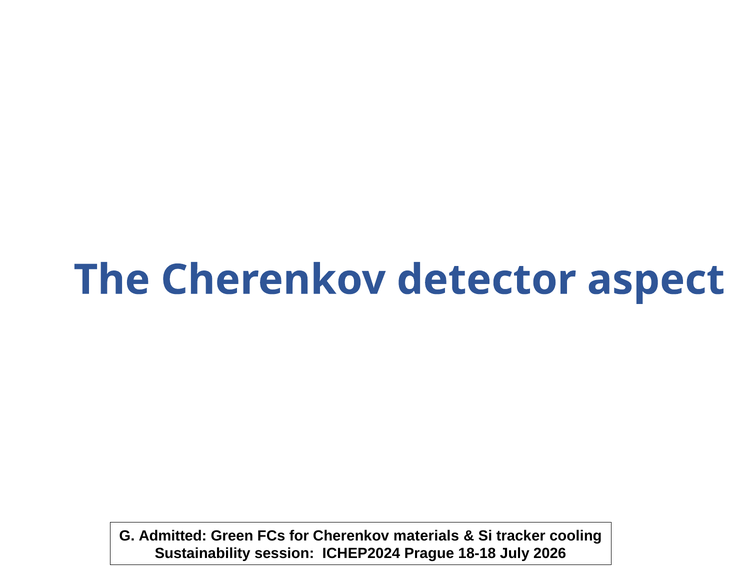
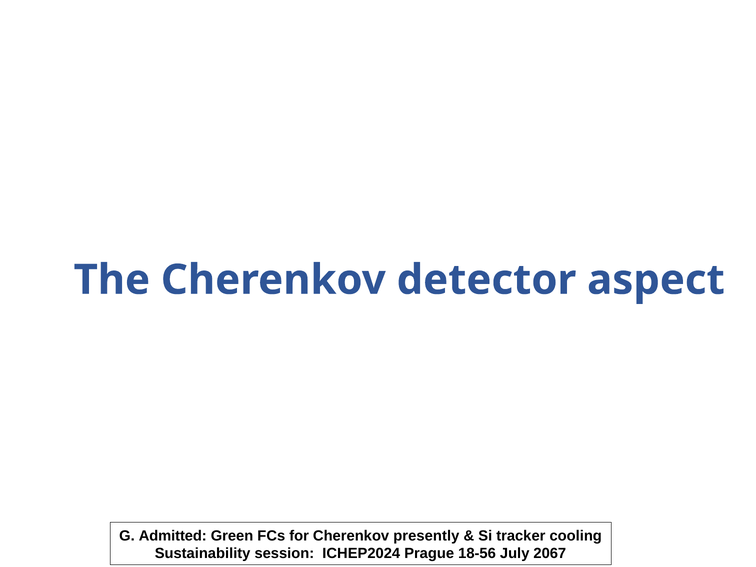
materials: materials -> presently (426, 536)
18-18: 18-18 -> 18-56 (477, 553)
2026: 2026 -> 2067 (550, 553)
